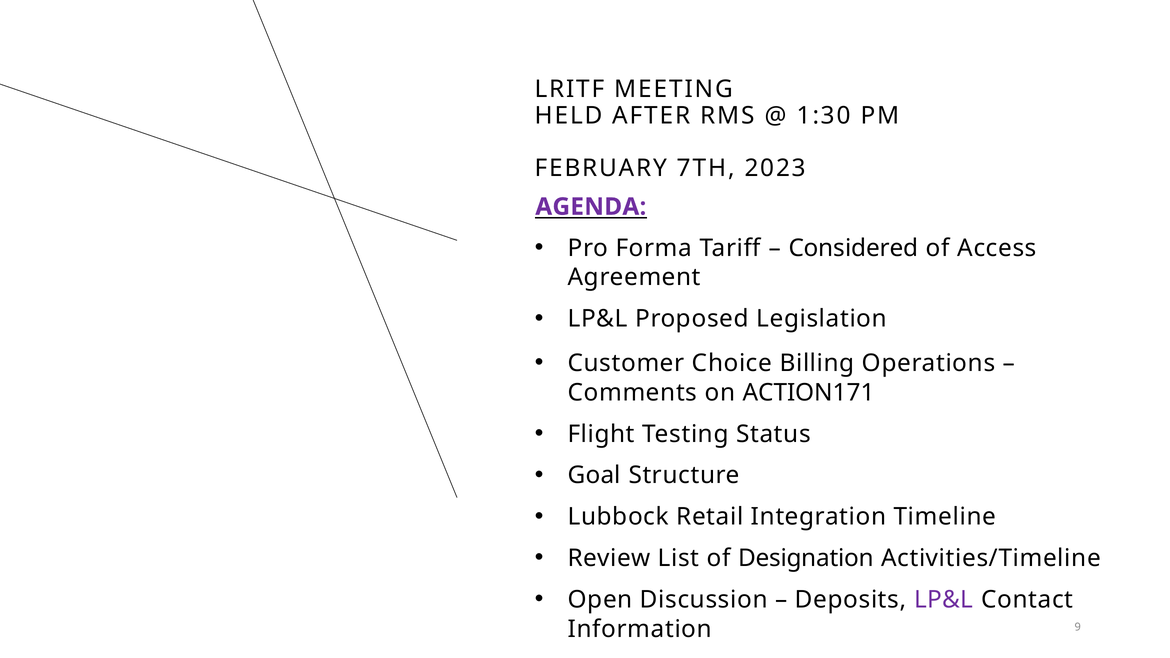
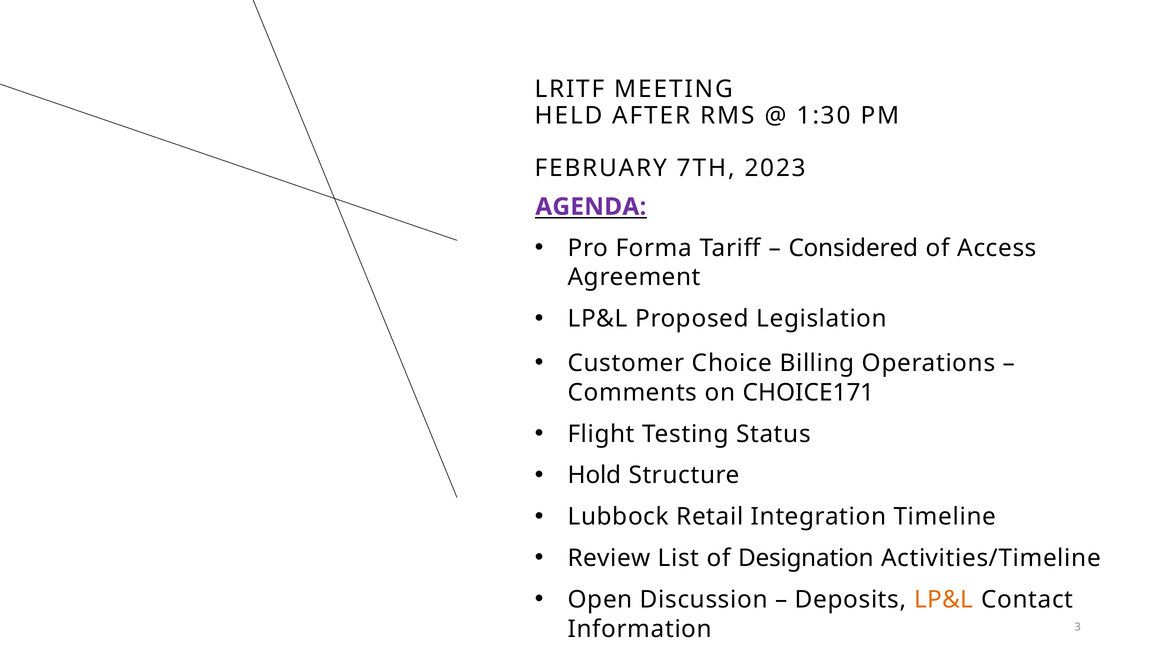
ACTION171: ACTION171 -> CHOICE171 (809, 393)
Goal: Goal -> Hold (594, 476)
LP&L colour: purple -> orange (944, 600)
9: 9 -> 3 (1078, 627)
